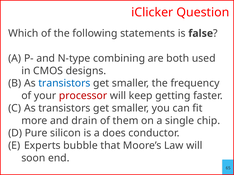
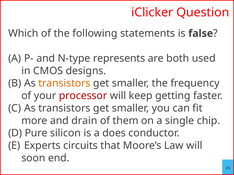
combining: combining -> represents (119, 58)
transistors colour: blue -> orange (64, 83)
bubble: bubble -> circuits (81, 146)
